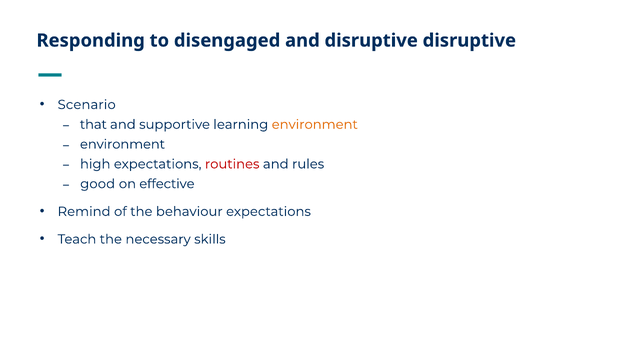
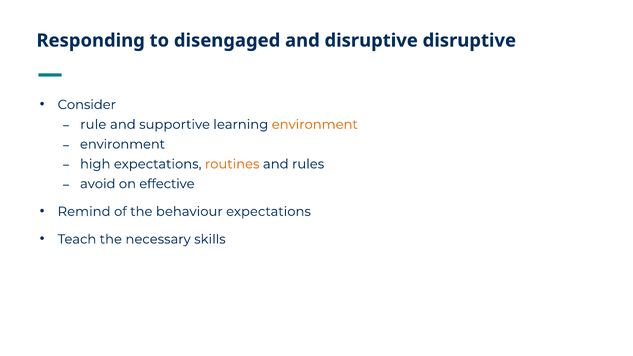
Scenario: Scenario -> Consider (87, 105)
that: that -> rule (93, 124)
routines colour: red -> orange (232, 164)
good: good -> avoid (98, 184)
